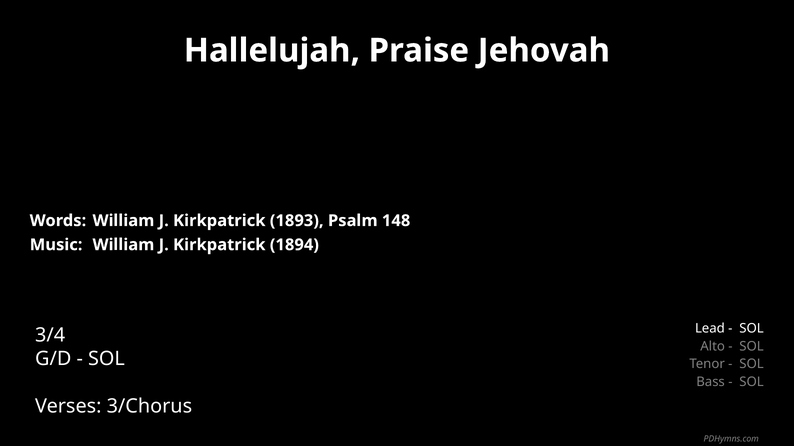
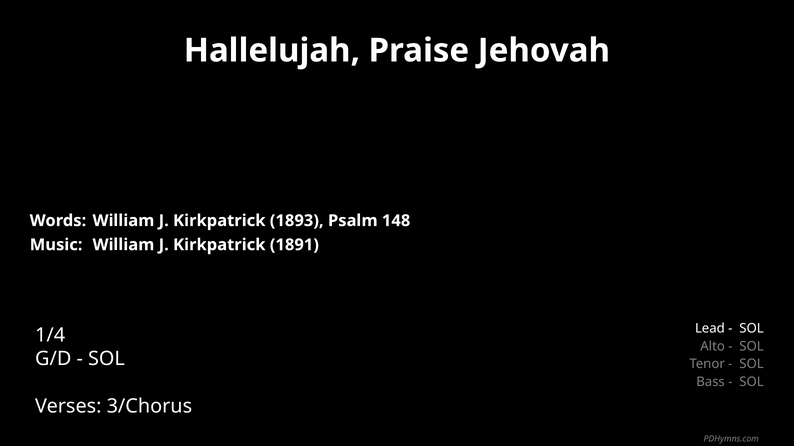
1894: 1894 -> 1891 (294, 245)
3/4: 3/4 -> 1/4 (50, 335)
